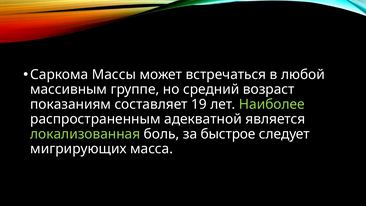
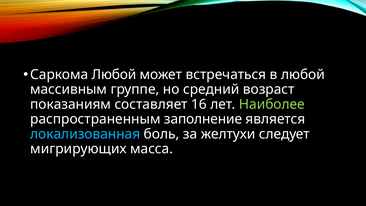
Саркома Массы: Массы -> Любой (114, 75)
19: 19 -> 16 (199, 104)
адекватной: адекватной -> заполнение (203, 119)
локализованная colour: light green -> light blue (85, 134)
быстрое: быстрое -> желтухи (228, 134)
